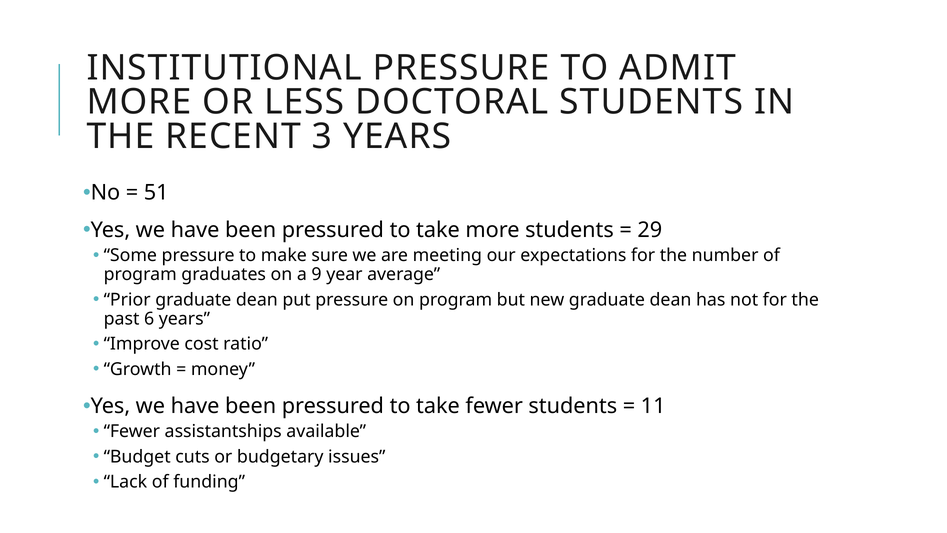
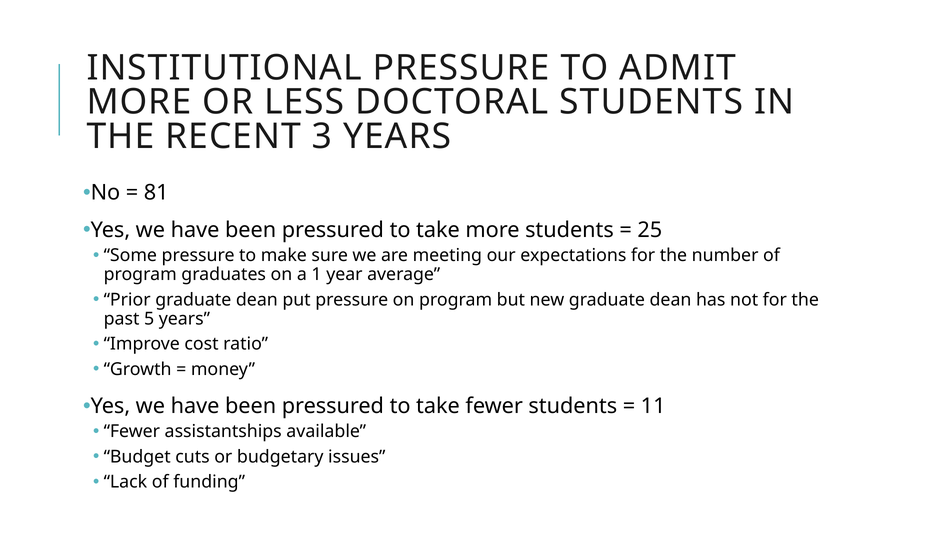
51: 51 -> 81 (156, 193)
29: 29 -> 25 (650, 230)
9: 9 -> 1 (317, 274)
6: 6 -> 5 (149, 319)
